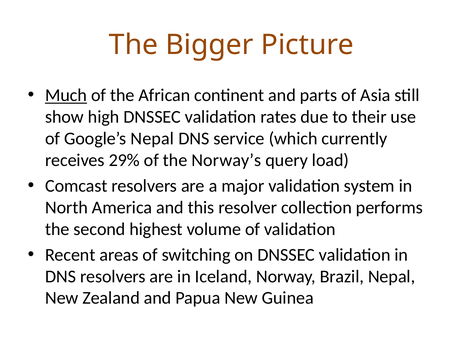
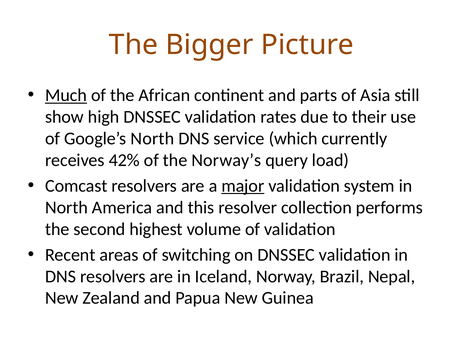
Google’s Nepal: Nepal -> North (152, 139)
29%: 29% -> 42% (124, 160)
major underline: none -> present (243, 186)
